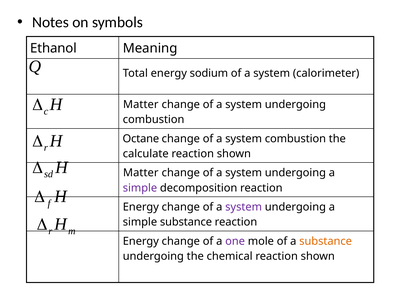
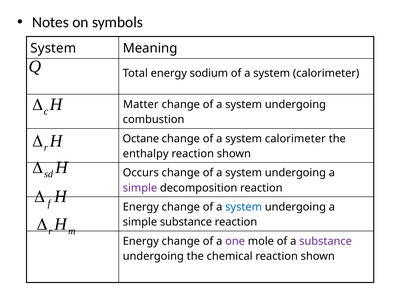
Ethanol: Ethanol -> System (53, 48)
combustion: combustion -> calorimeter (295, 139)
calculate: calculate -> enthalpy (146, 154)
Matter: Matter -> Occurs (141, 173)
system colour: purple -> blue (244, 207)
substance colour: orange -> purple (326, 241)
